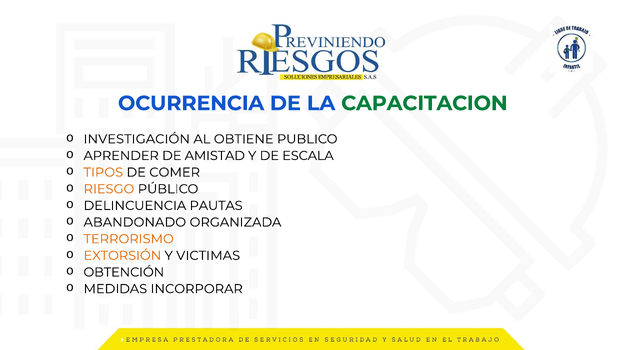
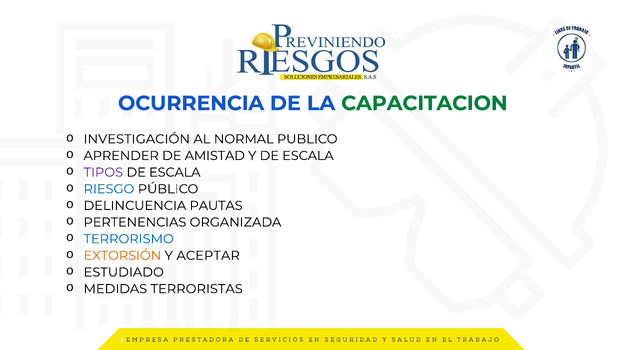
OBTIENE: OBTIENE -> NORMAL (244, 139)
TIPOS colour: orange -> purple (103, 172)
COMER: COMER -> ESCALA (175, 172)
RIESGO colour: orange -> blue (109, 189)
ABANDONADO: ABANDONADO -> PERTENENCIAS (135, 222)
TERRORISMO colour: orange -> blue (129, 239)
VICTIMAS: VICTIMAS -> ACEPTAR (208, 255)
OBTENCIÓN: OBTENCIÓN -> ESTUDIADO (124, 272)
INCORPORAR: INCORPORAR -> TERRORISTAS (197, 289)
